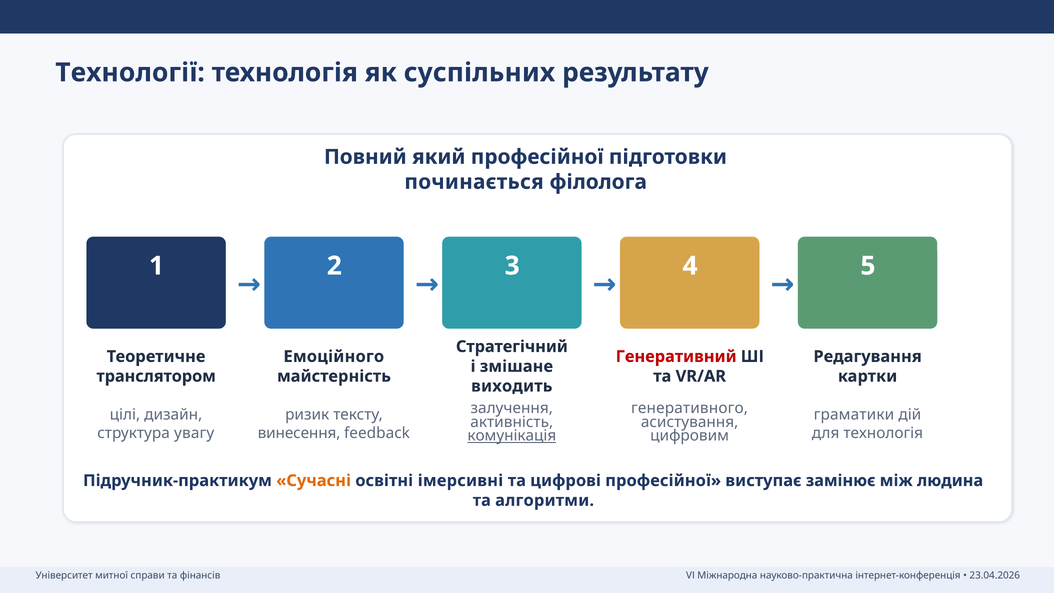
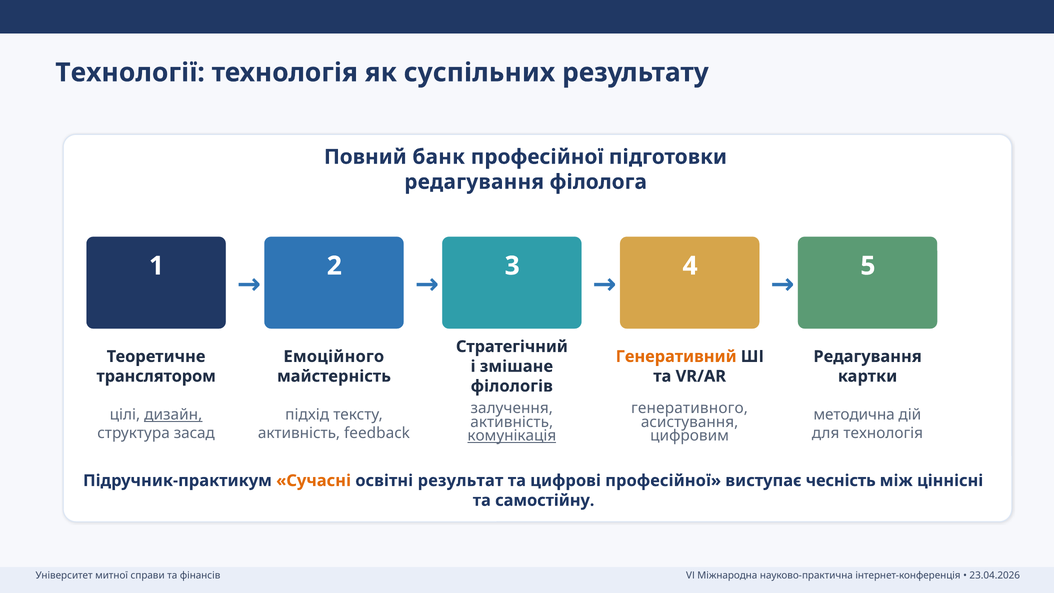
який: який -> банк (439, 157)
починається: починається -> редагування (474, 182)
Генеративний colour: red -> orange (676, 356)
виходить: виходить -> філологів (512, 386)
дизайн underline: none -> present (173, 415)
ризик: ризик -> підхід (307, 415)
граматики: граматики -> методична (854, 415)
увагу: увагу -> засад (194, 433)
винесення: винесення -> активність (299, 433)
імерсивні: імерсивні -> результат (460, 481)
замінює: замінює -> чесність (841, 481)
людина: людина -> ціннісні (950, 481)
алгоритми: алгоритми -> самостійну (545, 500)
